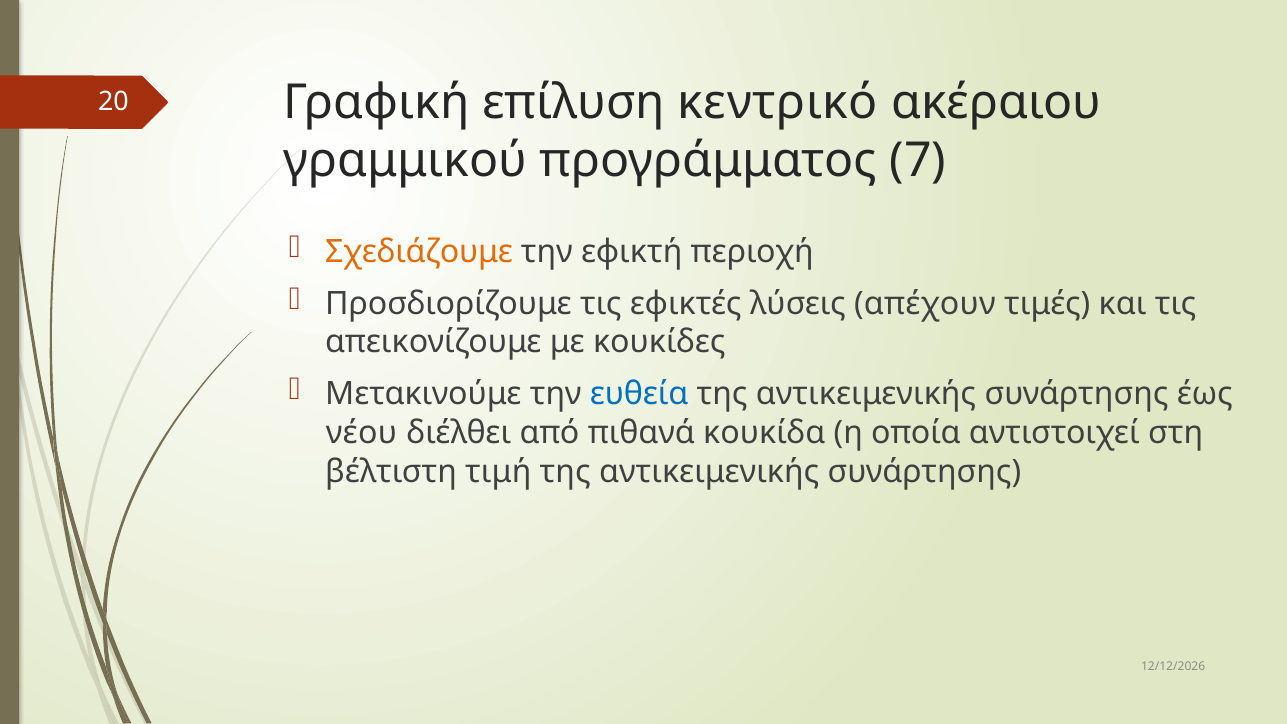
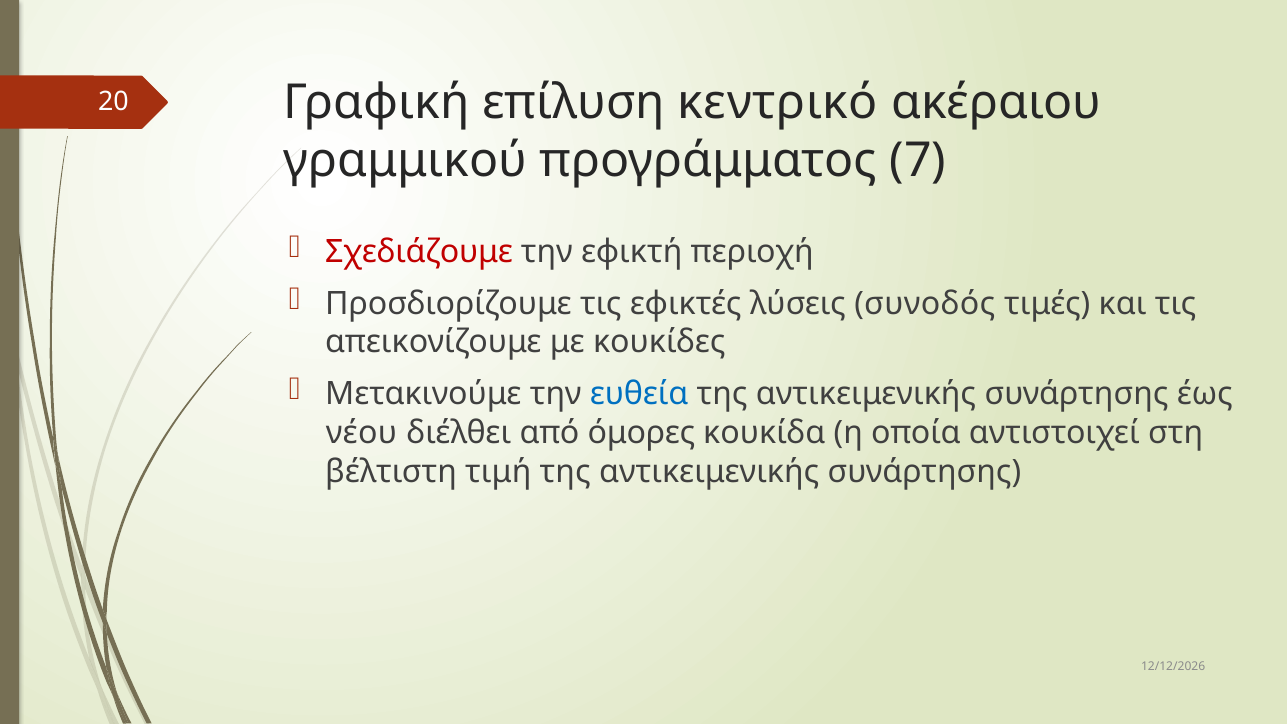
Σχεδιάζουμε colour: orange -> red (419, 252)
απέχουν: απέχουν -> συνοδός (925, 304)
πιθανά: πιθανά -> όμορες (642, 433)
